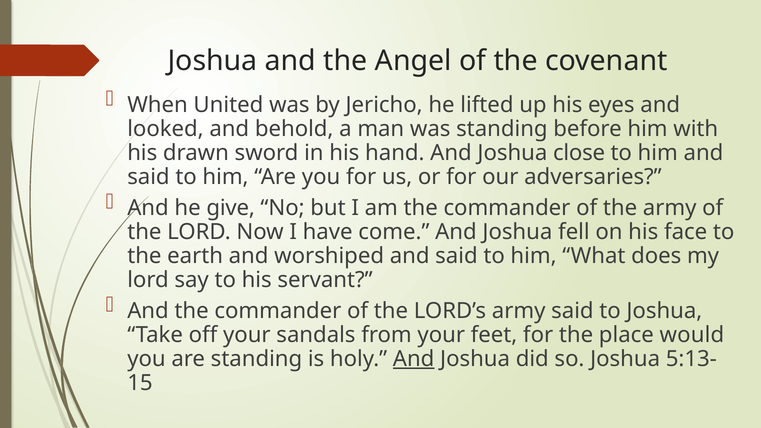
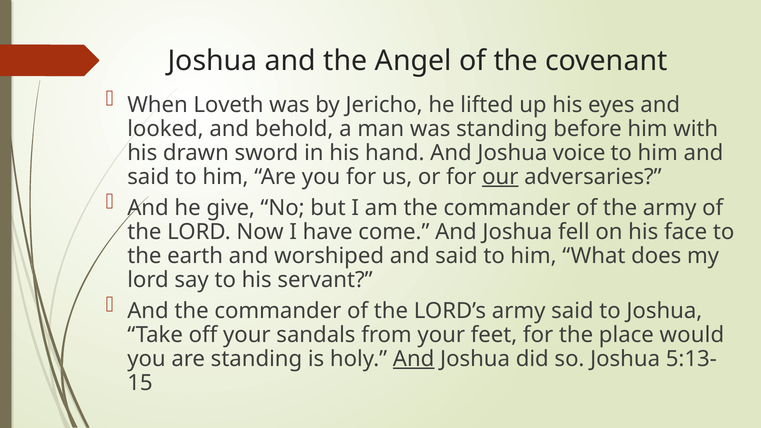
United: United -> Loveth (228, 105)
close: close -> voice (579, 153)
our underline: none -> present (500, 177)
